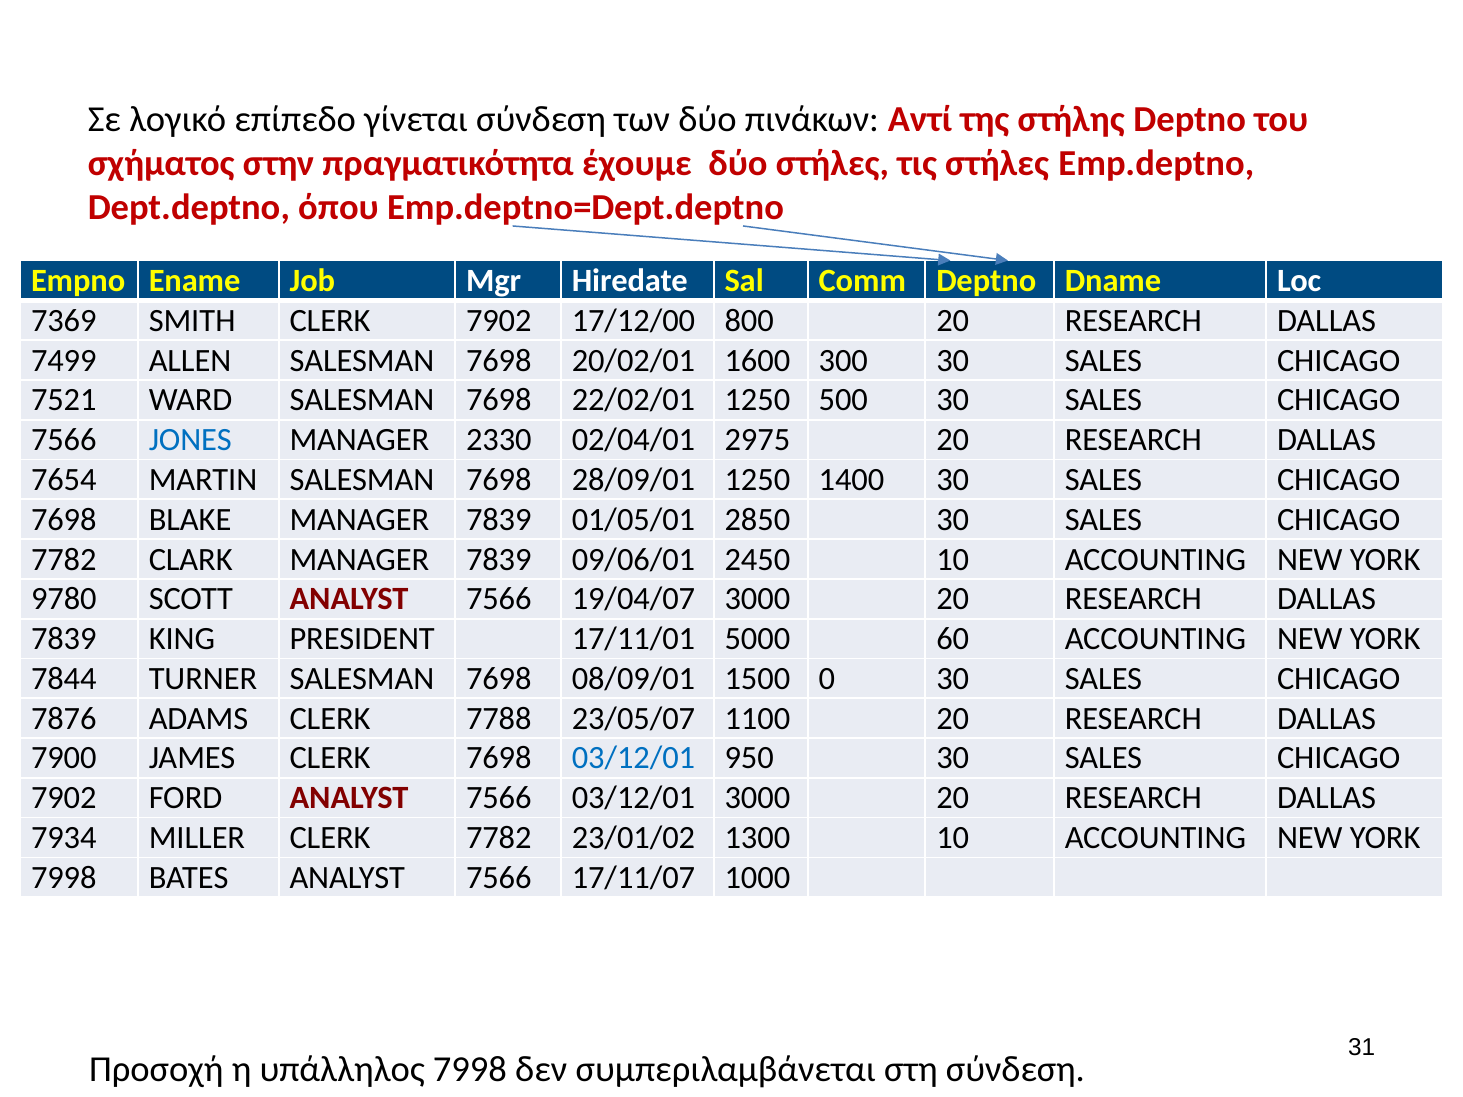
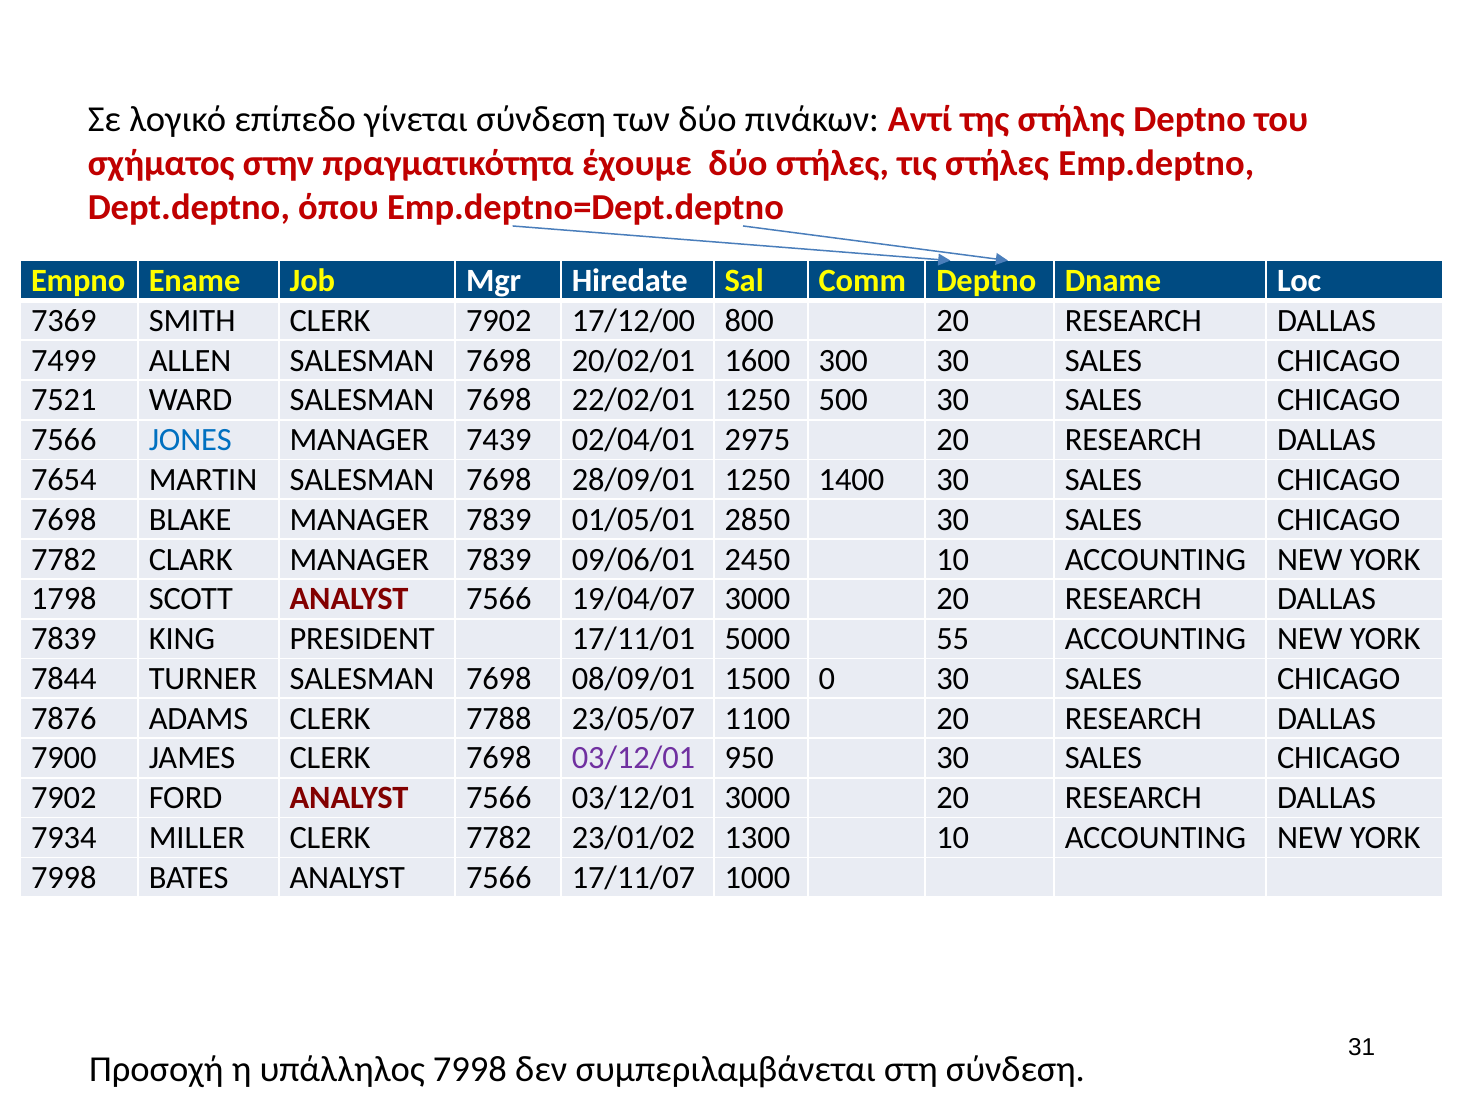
2330: 2330 -> 7439 (499, 440)
9780: 9780 -> 1798 (64, 599)
60: 60 -> 55 (953, 639)
03/12/01 colour: blue -> purple (634, 758)
